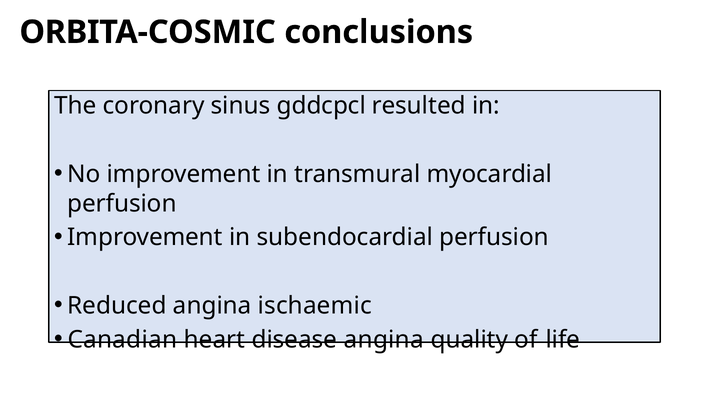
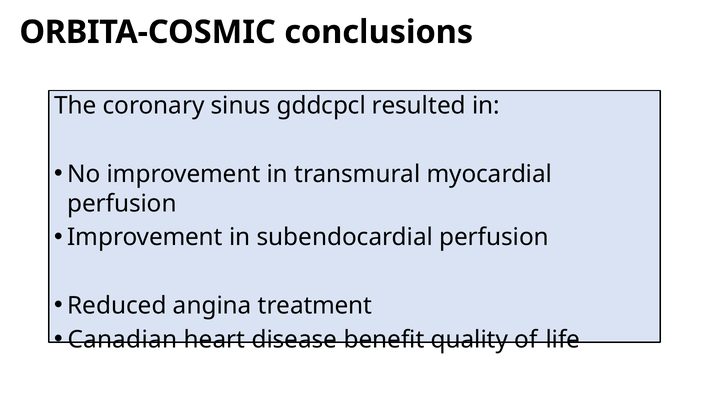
ischaemic: ischaemic -> treatment (315, 306)
disease angina: angina -> benefit (384, 340)
